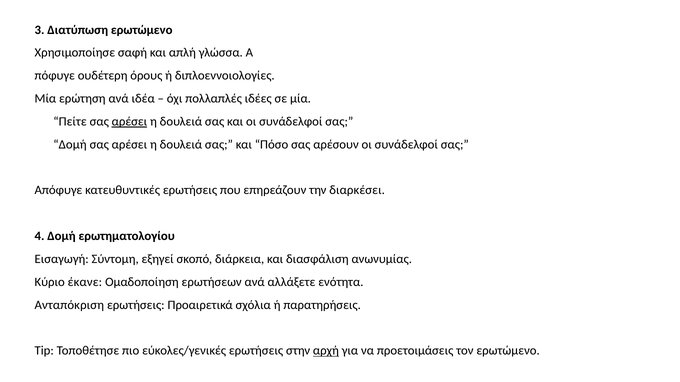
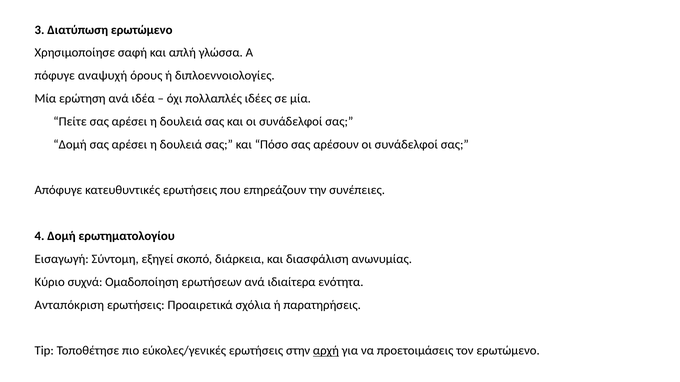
ουδέτερη: ουδέτερη -> αναψυχή (103, 76)
αρέσει underline: present -> none (129, 122)
διαρκέσει: διαρκέσει -> συνέπειες (357, 191)
έκανε: έκανε -> συχνά (85, 282)
αλλάξετε: αλλάξετε -> ιδιαίτερα (292, 282)
